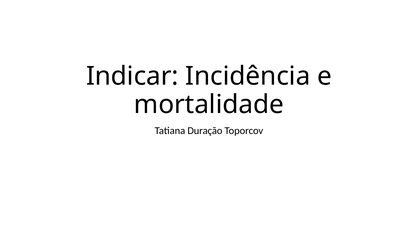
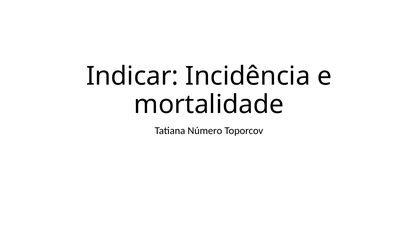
Duração: Duração -> Número (205, 131)
